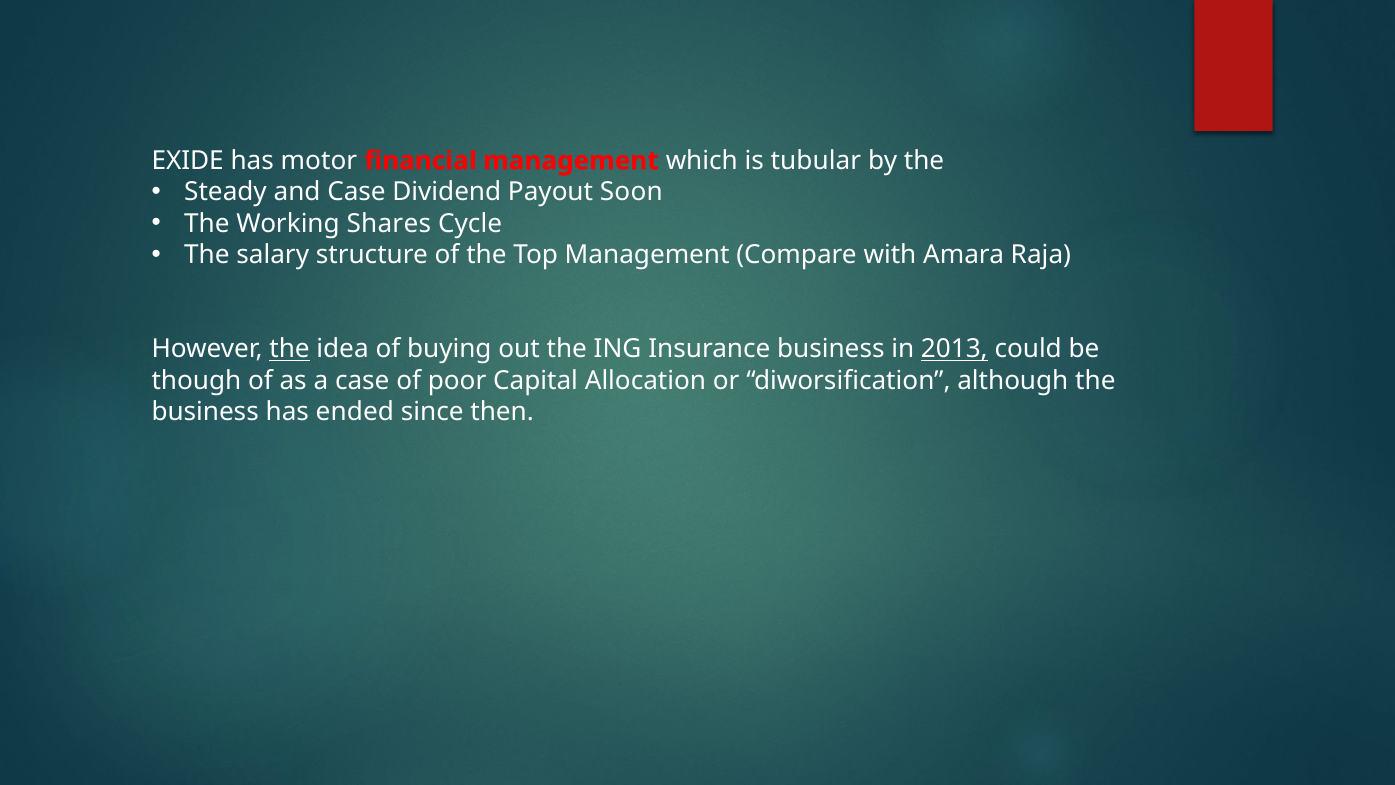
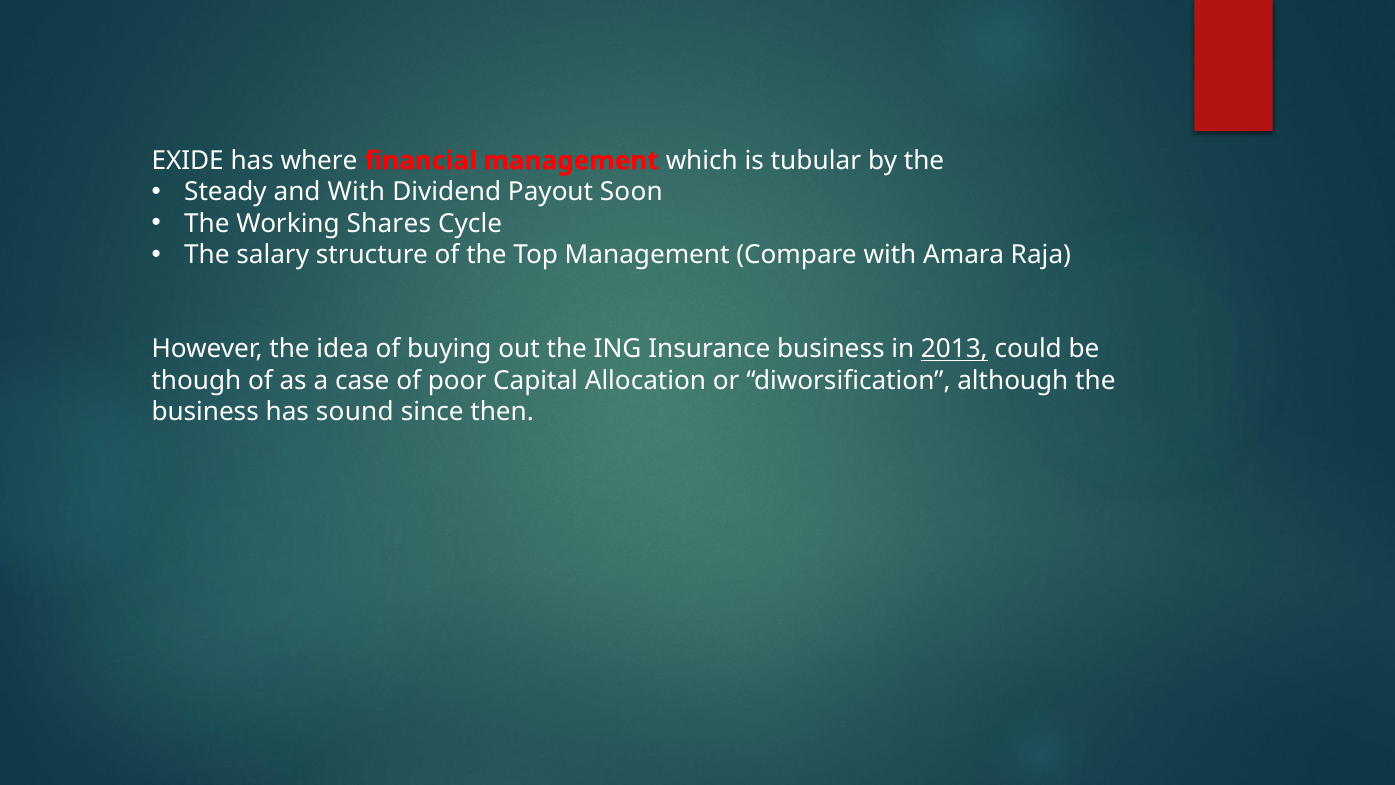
motor: motor -> where (319, 161)
and Case: Case -> With (356, 192)
the underline: present -> none (290, 349)
ended: ended -> sound (355, 412)
